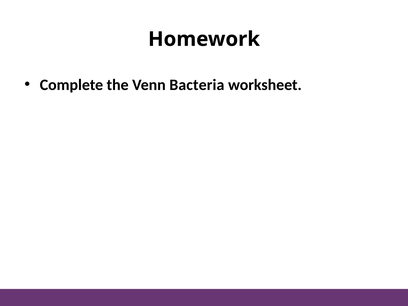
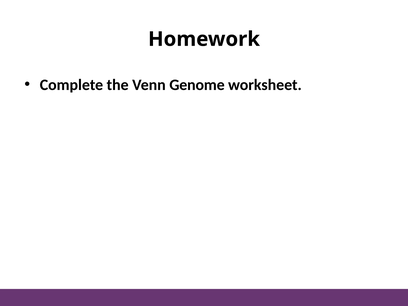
Bacteria: Bacteria -> Genome (197, 85)
